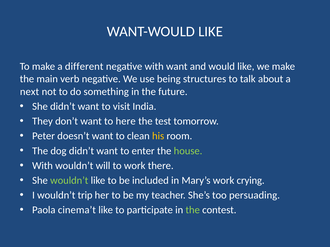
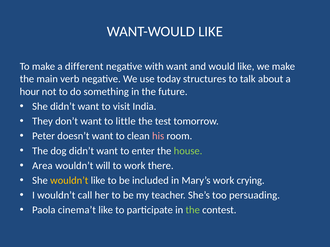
being: being -> today (169, 79)
next: next -> hour (30, 92)
here: here -> little (126, 121)
his colour: yellow -> pink (158, 136)
With: With -> Area (42, 166)
wouldn’t colour: light green -> yellow (69, 181)
trip: trip -> call (85, 196)
